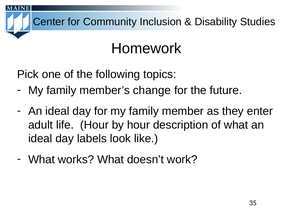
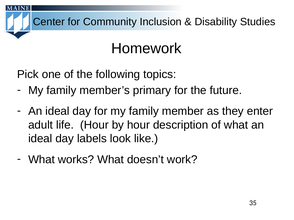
change: change -> primary (152, 91)
